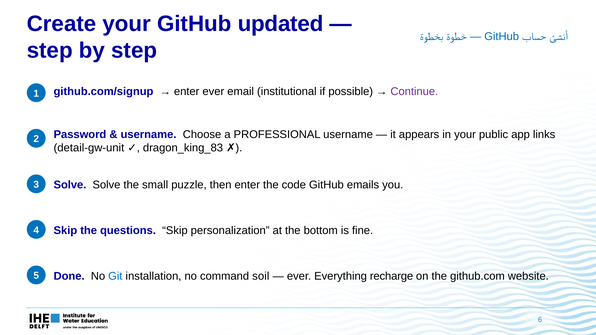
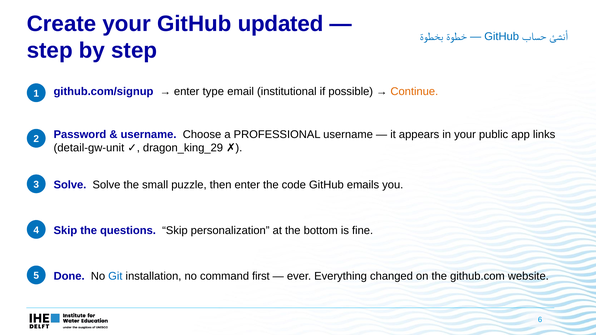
enter ever: ever -> type (213, 92)
Continue colour: purple -> orange (414, 92)
dragon_king_83: dragon_king_83 -> dragon_king_29 (183, 148)
soil: soil -> first (261, 276)
recharge: recharge -> changed (391, 276)
